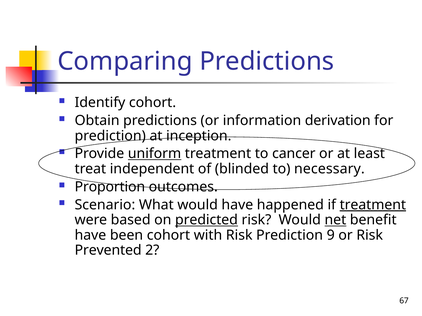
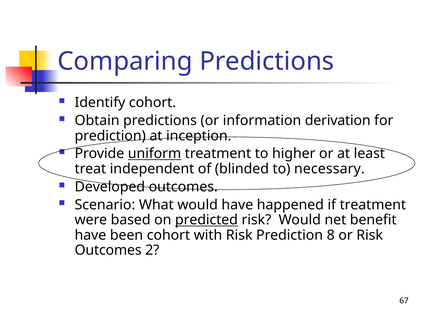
cancer: cancer -> higher (294, 154)
Proportion: Proportion -> Developed (110, 187)
treatment underline: present -> none (373, 205)
net underline: present -> none (335, 220)
9: 9 -> 8 (331, 235)
Prevented: Prevented -> Outcomes (108, 251)
